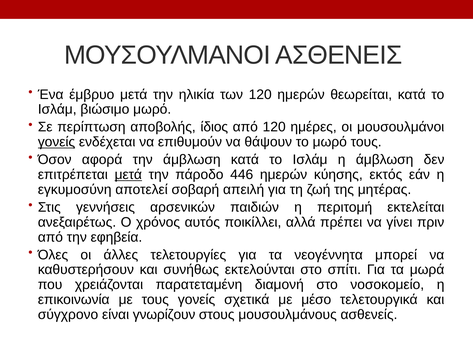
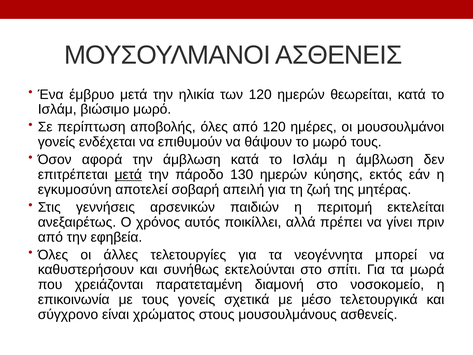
αποβολής ίδιος: ίδιος -> όλες (214, 127)
γονείς underline: present -> none (56, 142)
446: 446 -> 130 (242, 175)
γνωρίζουν: γνωρίζουν -> χρώματος (164, 314)
